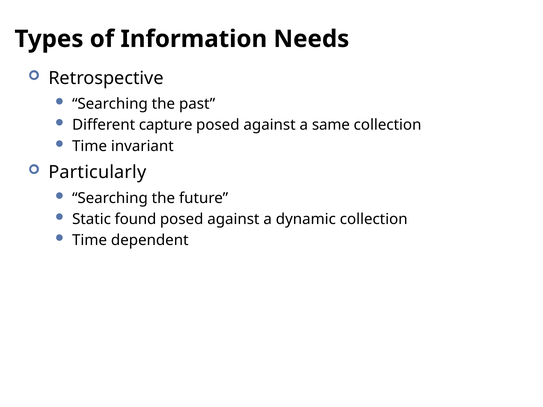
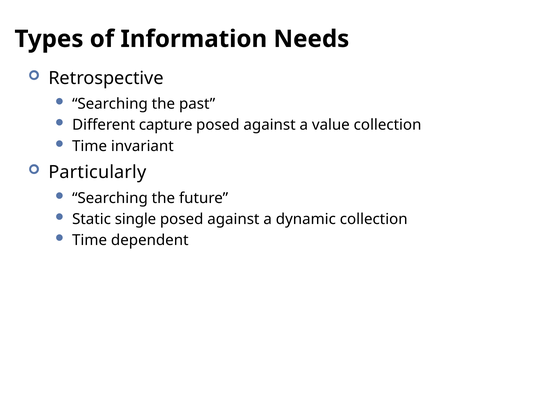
same: same -> value (331, 125)
found: found -> single (135, 219)
